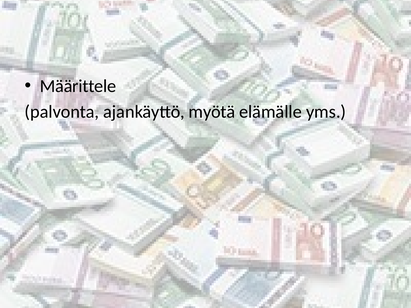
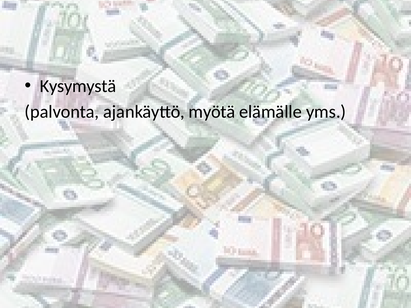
Määrittele: Määrittele -> Kysymystä (78, 86)
